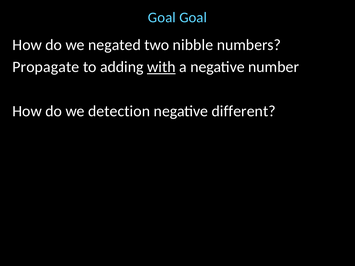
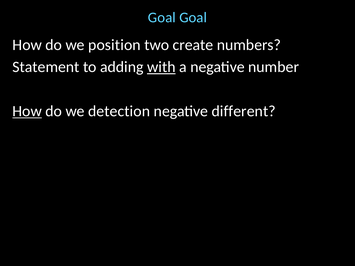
negated: negated -> position (114, 45)
nibble: nibble -> create (193, 45)
Propagate: Propagate -> Statement (46, 67)
How underline: none -> present (27, 111)
